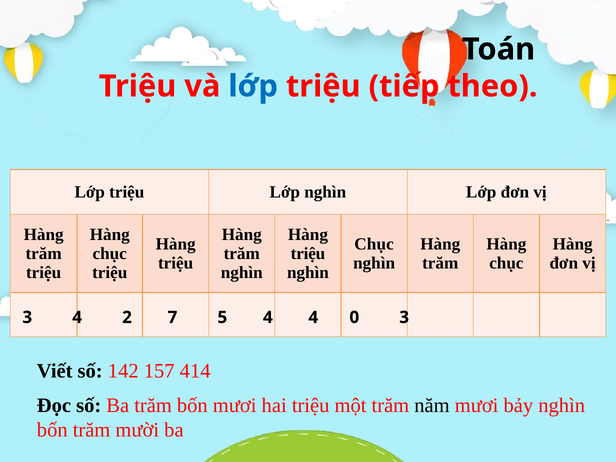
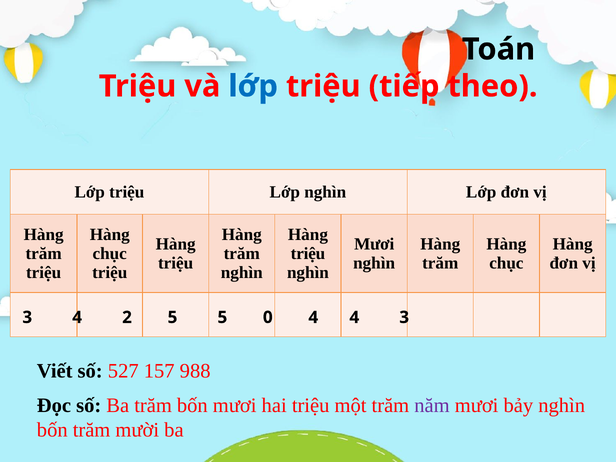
Chục: Chục -> Mươi (374, 244)
2 7: 7 -> 5 (172, 317)
5 4: 4 -> 0 (268, 317)
4 0: 0 -> 4 (354, 317)
142: 142 -> 527 (123, 371)
414: 414 -> 988 (195, 371)
năm colour: black -> purple (432, 405)
